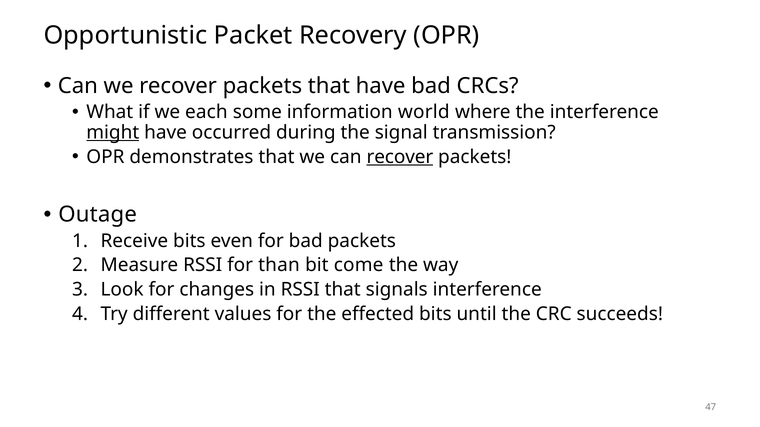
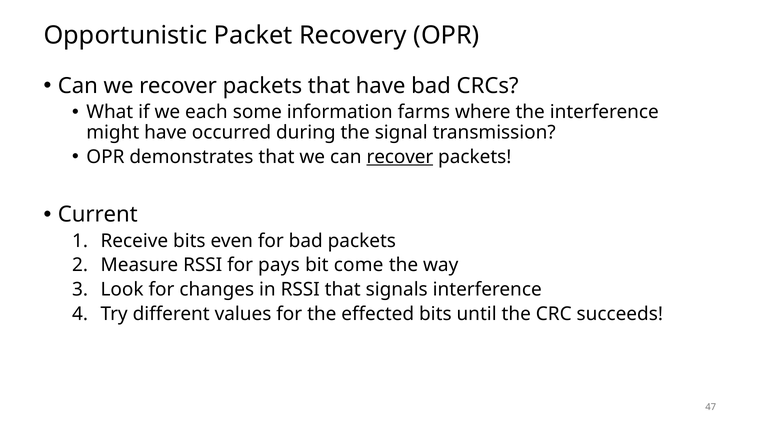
world: world -> farms (424, 112)
might underline: present -> none (113, 133)
Outage: Outage -> Current (98, 215)
than: than -> pays (279, 266)
